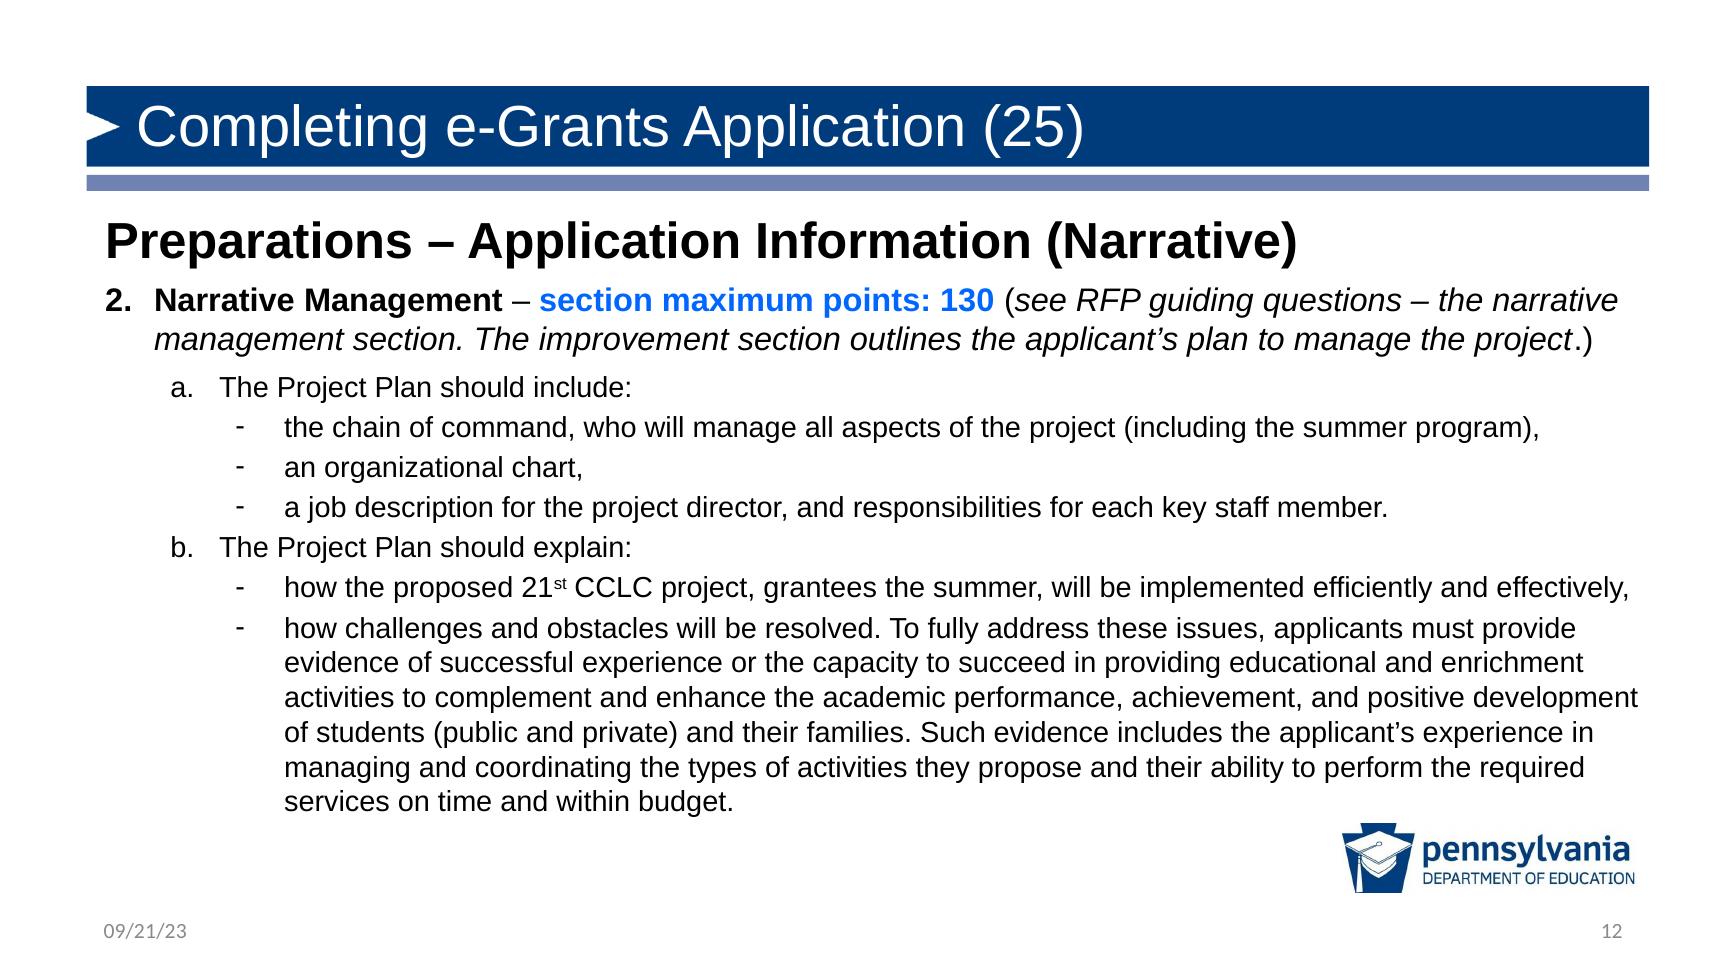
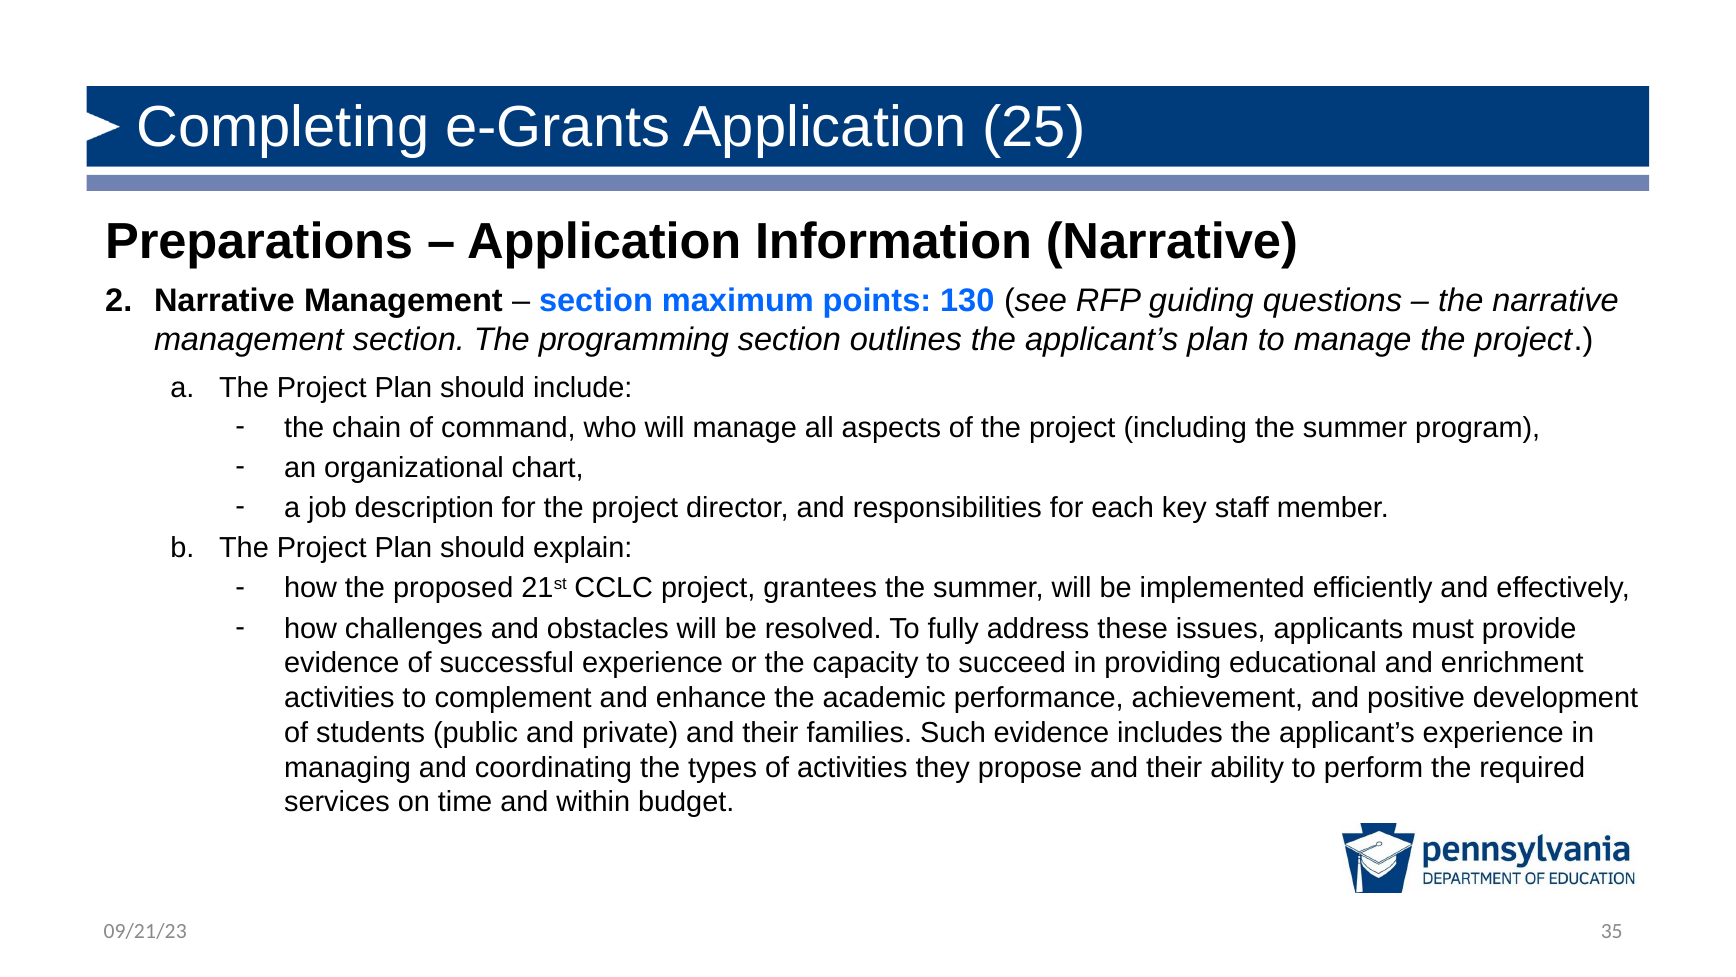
improvement: improvement -> programming (634, 340)
12: 12 -> 35 (1612, 931)
